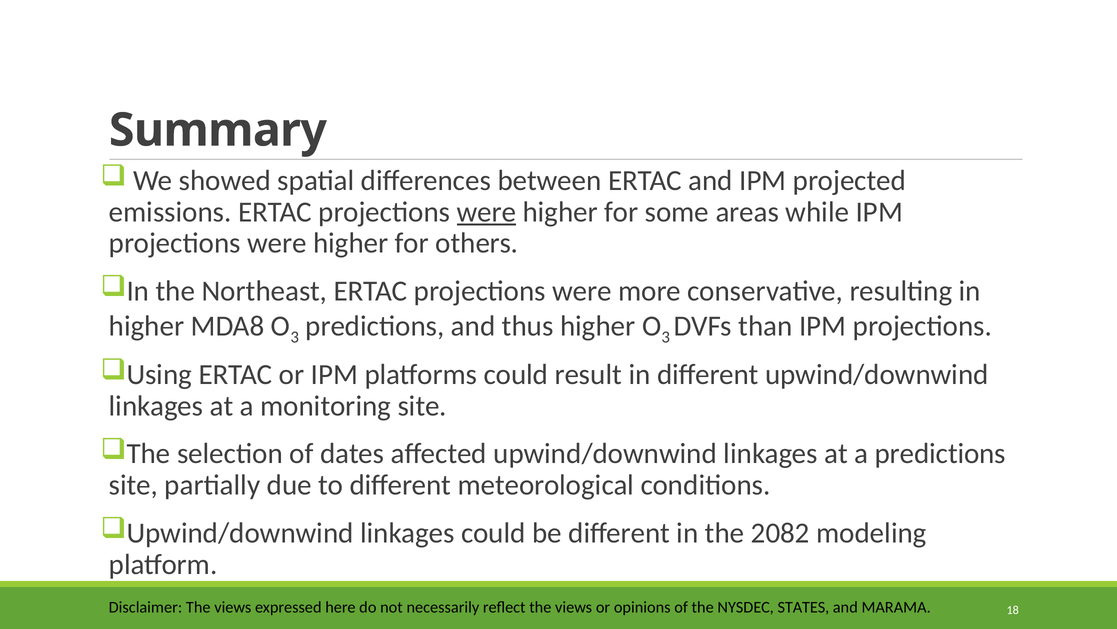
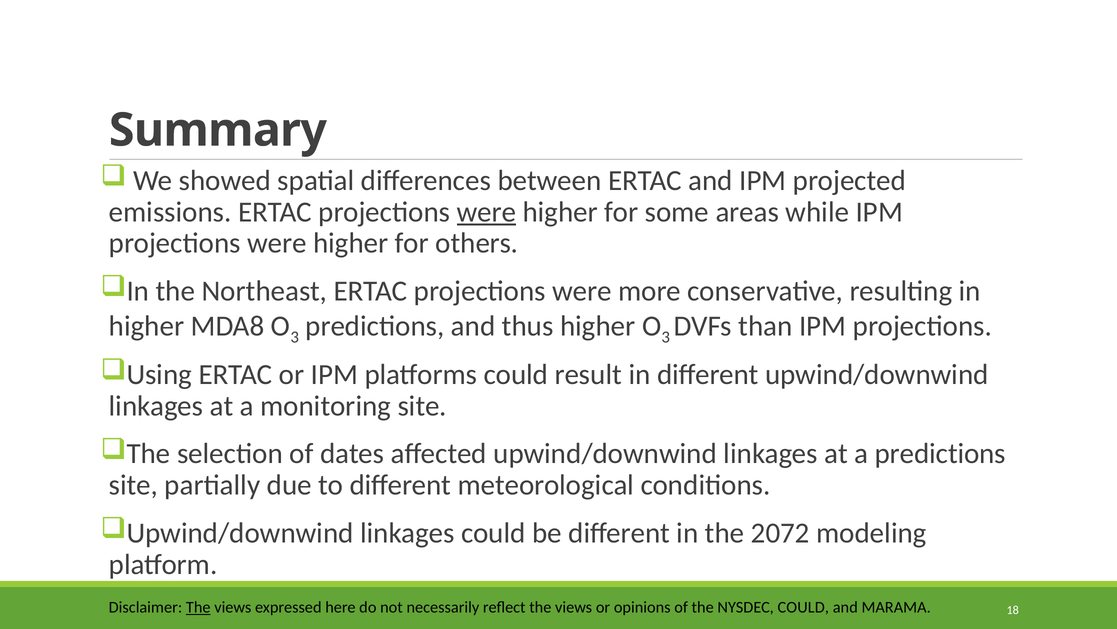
2082: 2082 -> 2072 (780, 532)
The underline: none -> present (198, 607)
NYSDEC STATES: STATES -> COULD (803, 607)
